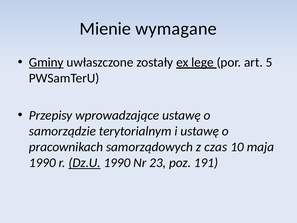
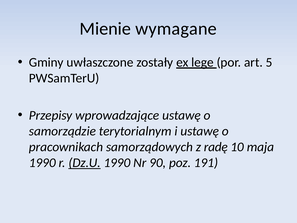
Gminy underline: present -> none (46, 62)
czas: czas -> radę (216, 147)
23: 23 -> 90 (158, 163)
